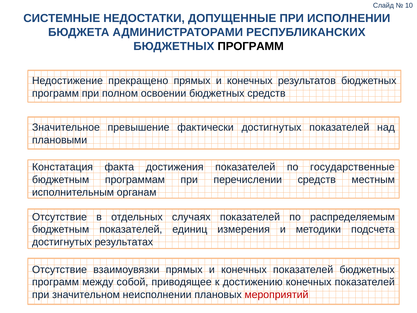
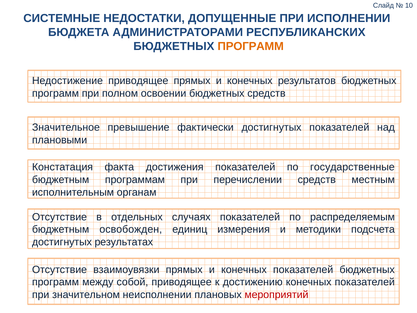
ПРОГРАММ colour: black -> orange (251, 46)
Недостижение прекращено: прекращено -> приводящее (138, 81)
бюджетным показателей: показателей -> освобожден (131, 229)
